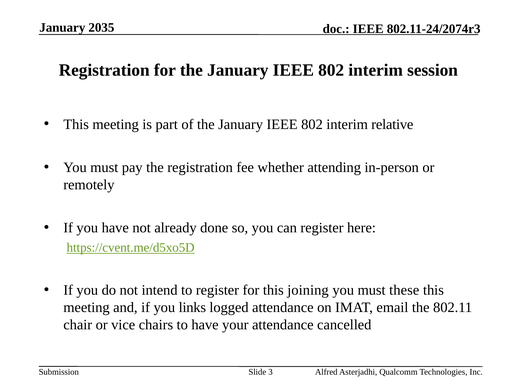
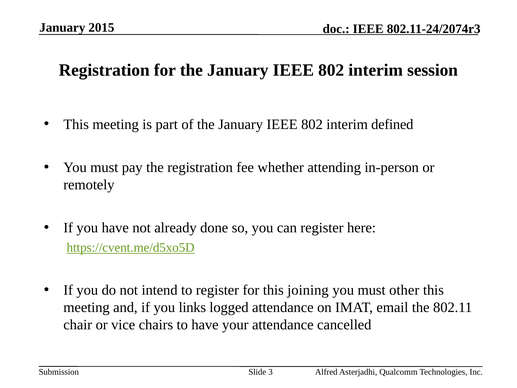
2035: 2035 -> 2015 (101, 27)
relative: relative -> defined (392, 124)
these: these -> other (404, 290)
